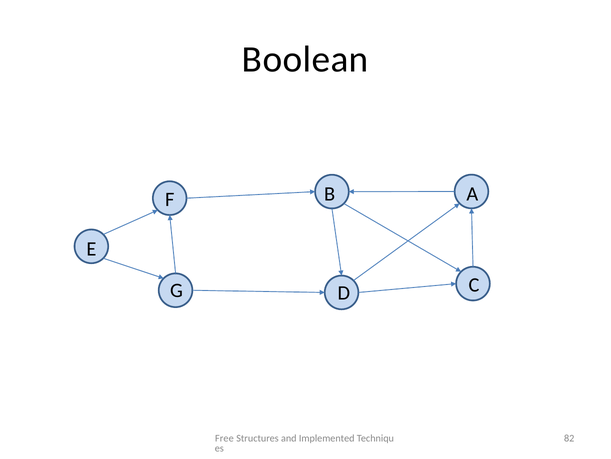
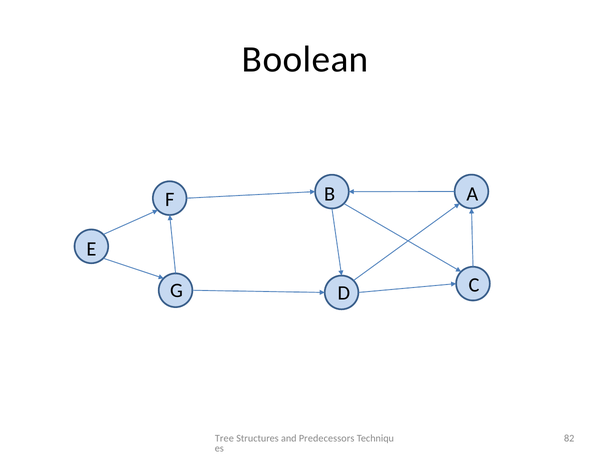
Free: Free -> Tree (224, 438)
Implemented: Implemented -> Predecessors (327, 438)
